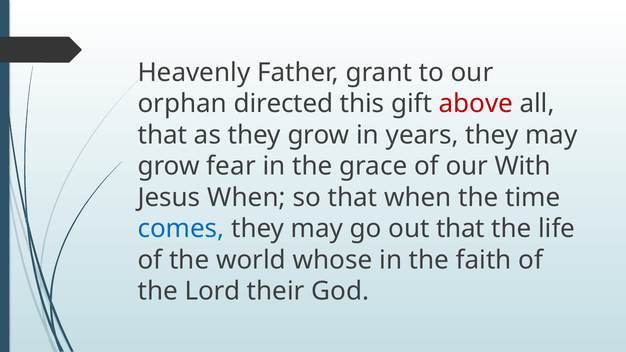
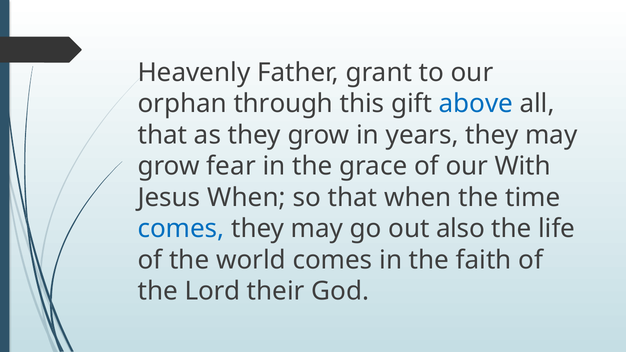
directed: directed -> through (283, 104)
above colour: red -> blue (476, 104)
out that: that -> also (461, 229)
world whose: whose -> comes (333, 260)
